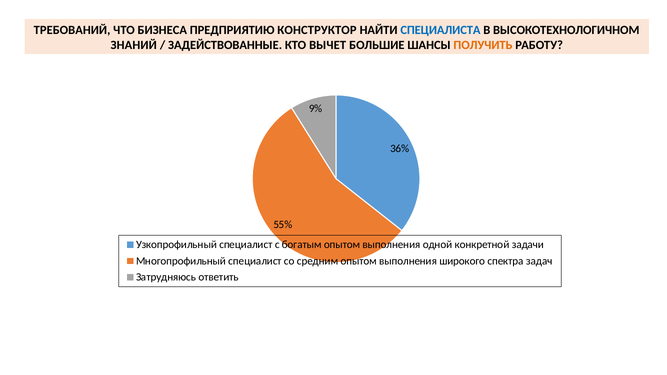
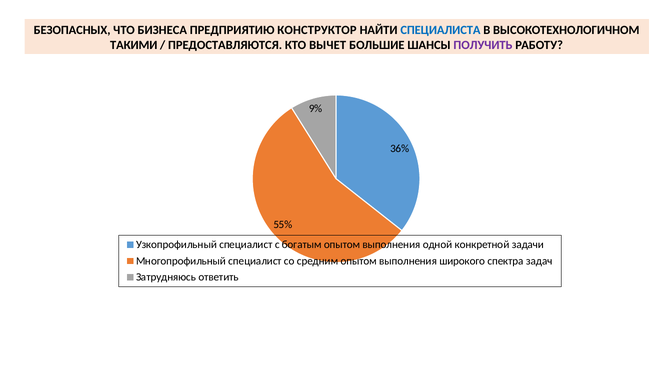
ТРЕБОВАНИЙ: ТРЕБОВАНИЙ -> БЕЗОПАСНЫХ (72, 30)
ЗНАНИЙ: ЗНАНИЙ -> ТАКИМИ (134, 45)
ЗАДЕЙСТВОВАННЫЕ: ЗАДЕЙСТВОВАННЫЕ -> ПРЕДОСТАВЛЯЮТСЯ (225, 45)
ПОЛУЧИТЬ colour: orange -> purple (483, 45)
